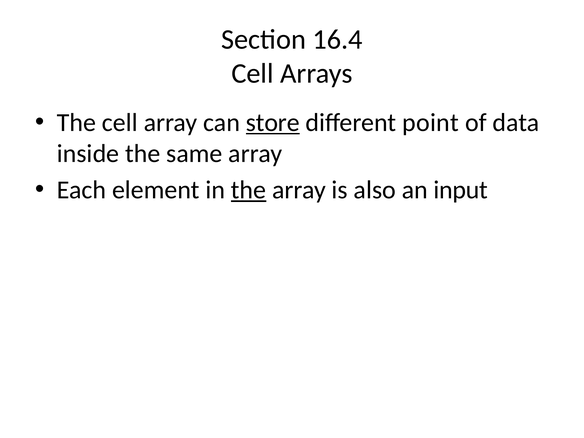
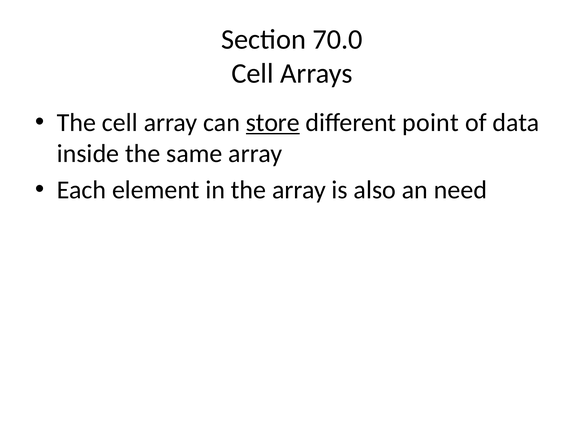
16.4: 16.4 -> 70.0 (338, 39)
the underline: present -> none (249, 190)
input: input -> need (461, 190)
